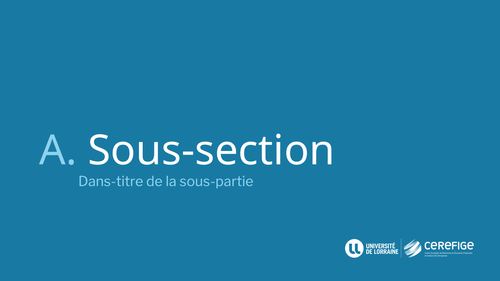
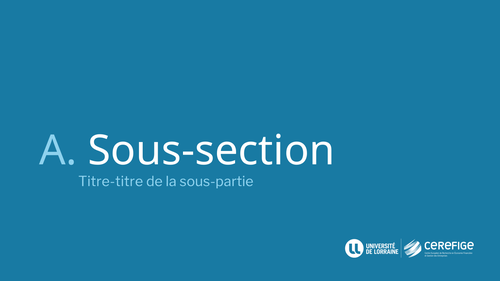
Dans-titre: Dans-titre -> Titre-titre (111, 182)
